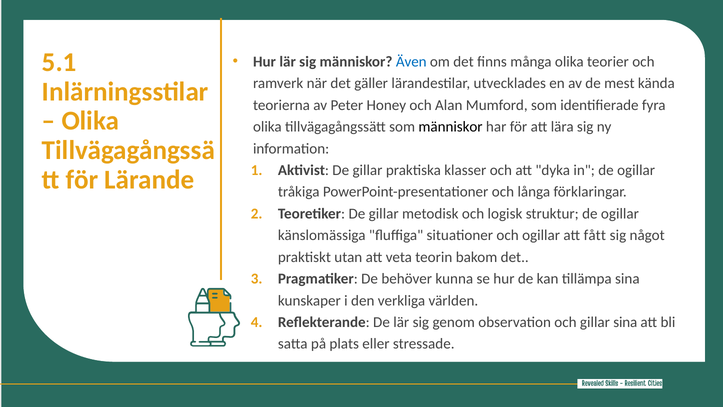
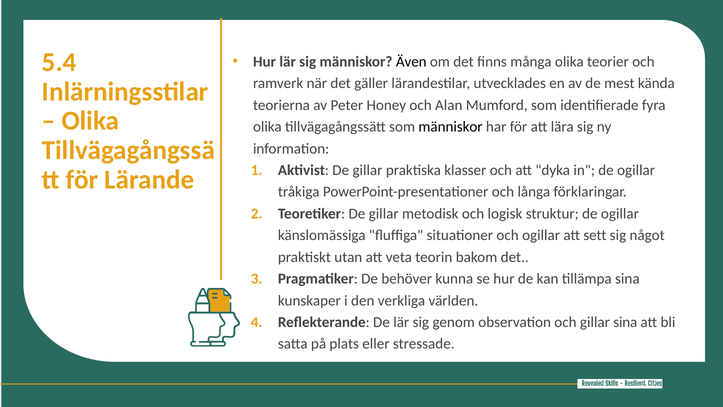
5.1: 5.1 -> 5.4 (59, 62)
Även colour: blue -> black (411, 62)
fått: fått -> sett (595, 235)
